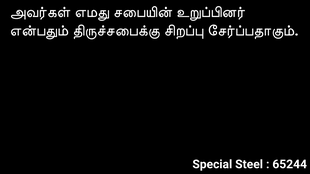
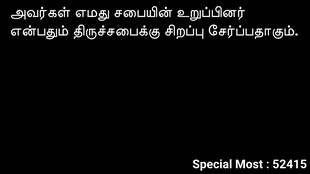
Steel: Steel -> Most (249, 165)
65244: 65244 -> 52415 (290, 165)
